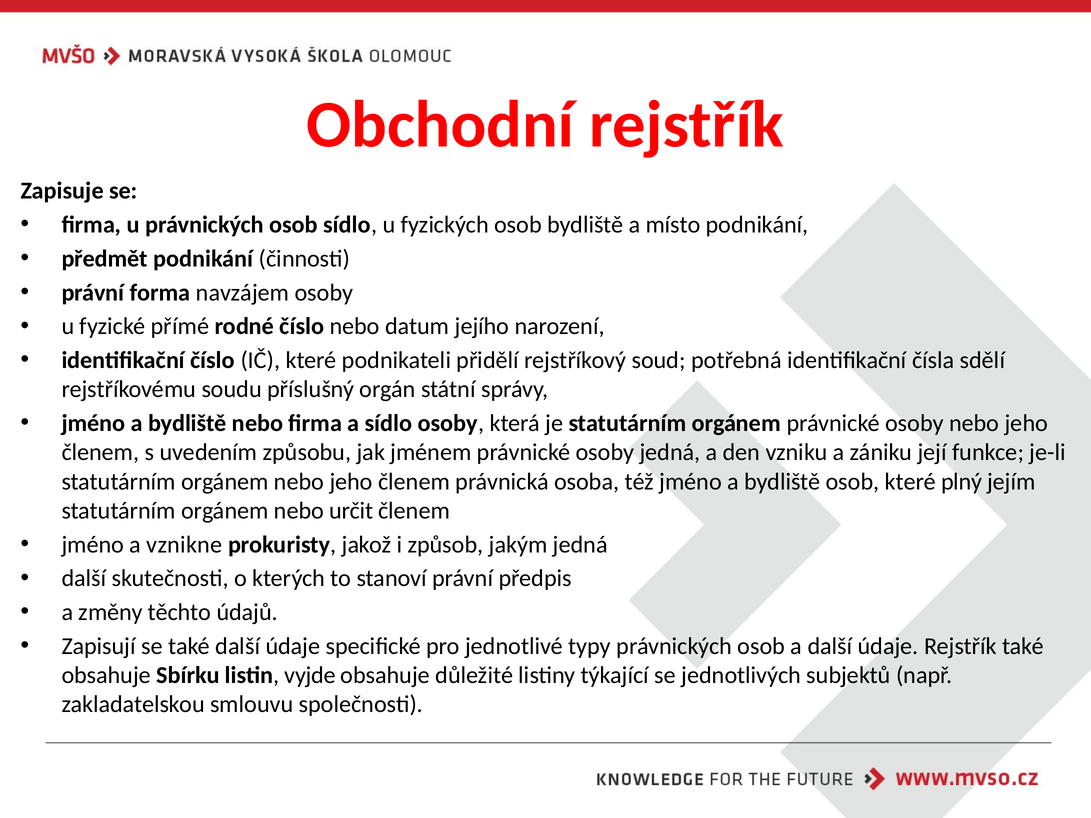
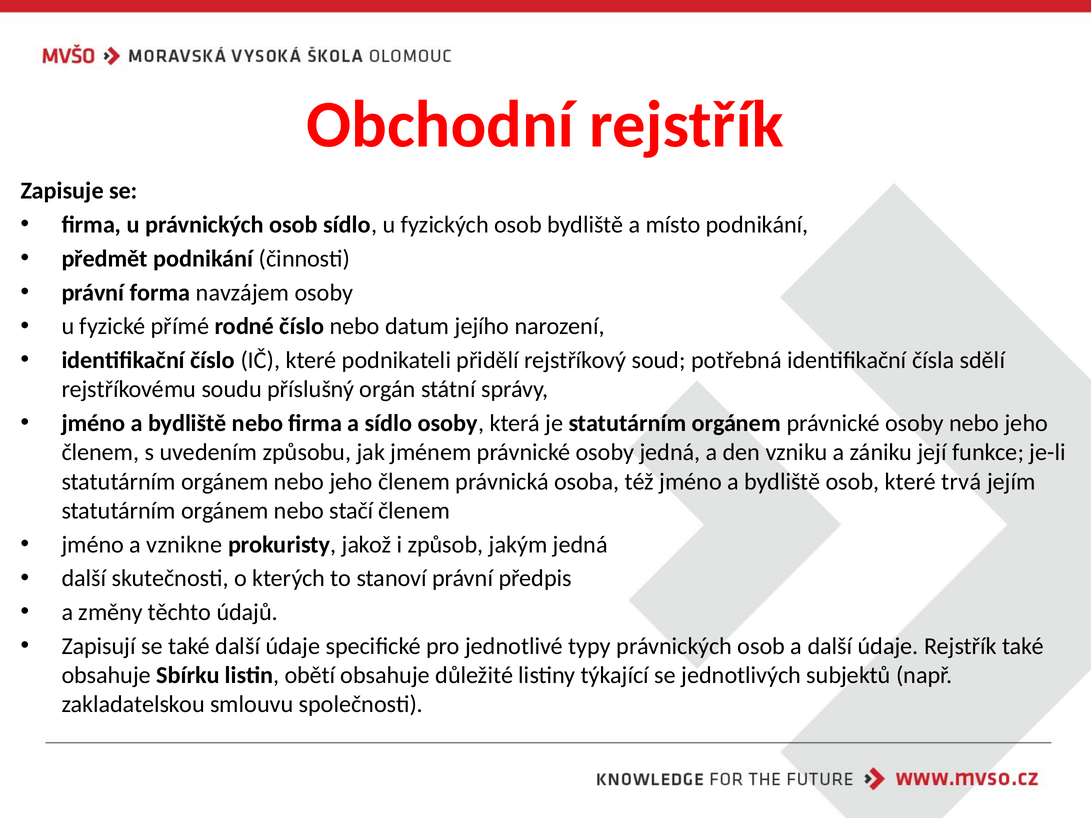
plný: plný -> trvá (961, 482)
určit: určit -> stačí (351, 511)
vyjde: vyjde -> obětí (310, 676)
